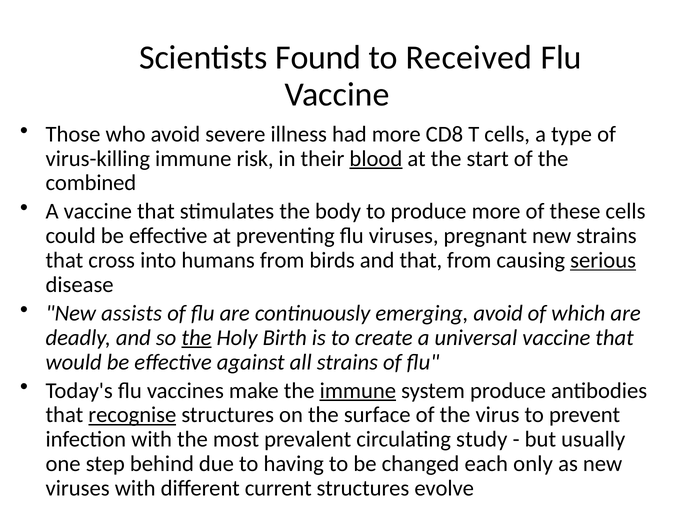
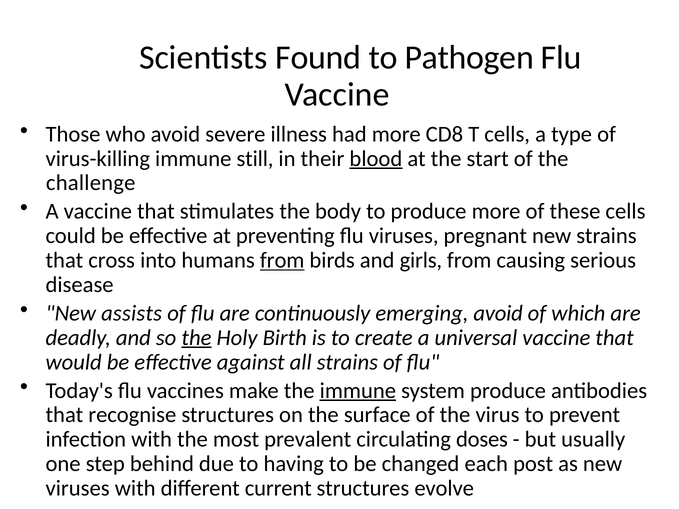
Received: Received -> Pathogen (469, 58)
risk: risk -> still (255, 159)
combined: combined -> challenge (91, 183)
from underline: none -> present (282, 260)
and that: that -> girls (421, 260)
serious underline: present -> none (603, 260)
recognise underline: present -> none (132, 415)
study: study -> doses (482, 440)
only: only -> post (533, 464)
